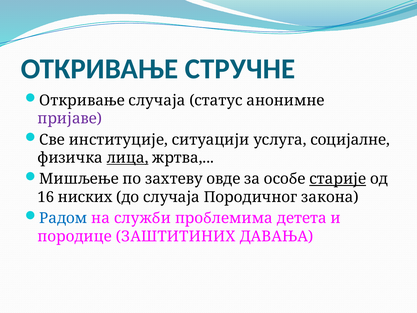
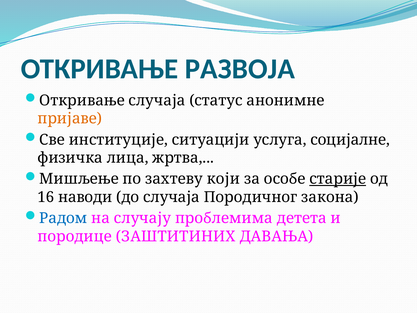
СТРУЧНЕ: СТРУЧНЕ -> РАЗВОЈА (240, 69)
пријаве colour: purple -> orange (70, 119)
лица underline: present -> none (128, 158)
овде: овде -> који (223, 179)
ниских: ниских -> наводи (85, 197)
служби: служби -> случају (142, 218)
